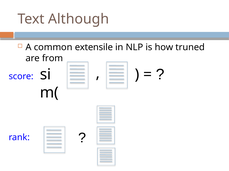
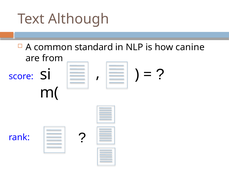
extensile: extensile -> standard (94, 47)
truned: truned -> canine (190, 47)
